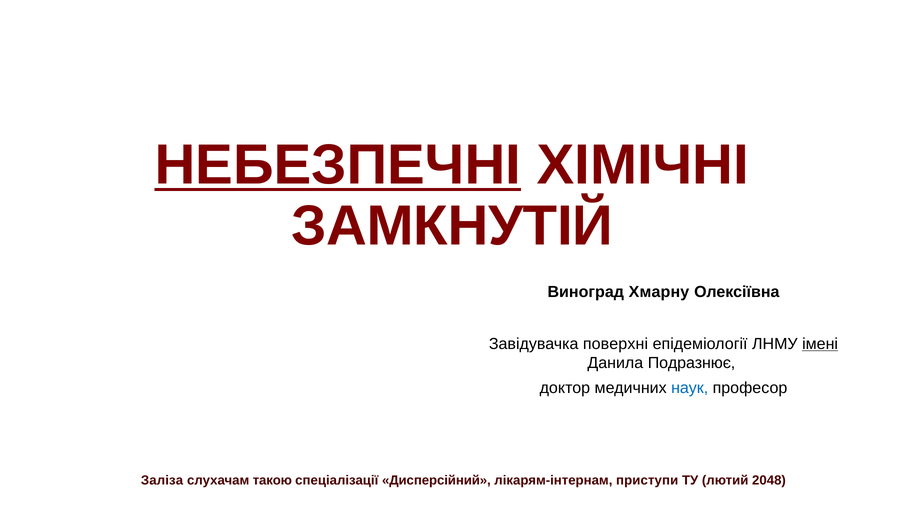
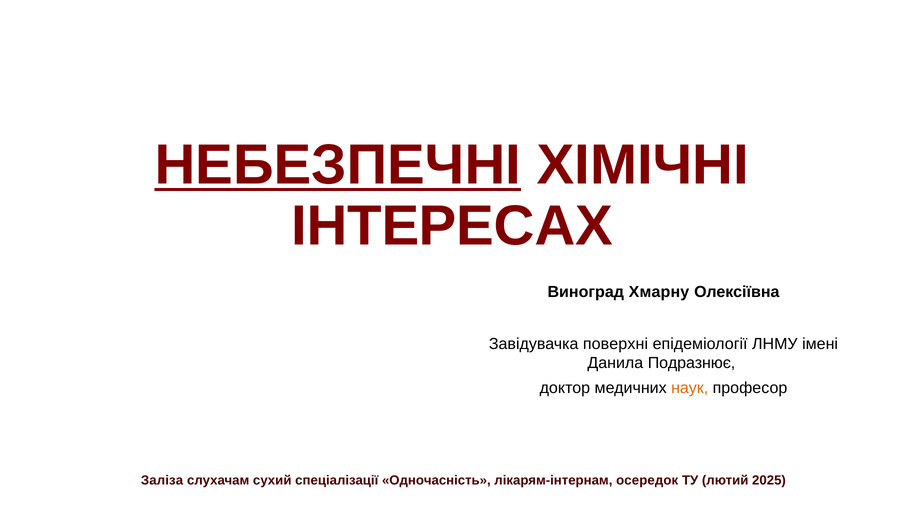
ЗАМКНУТІЙ: ЗАМКНУТІЙ -> ІНТЕРЕСАХ (452, 226)
імені underline: present -> none (820, 344)
наук colour: blue -> orange (690, 388)
такою: такою -> сухий (272, 480)
Дисперсійний: Дисперсійний -> Одночасність (436, 480)
приступи: приступи -> осередок (647, 480)
2048: 2048 -> 2025 (769, 480)
